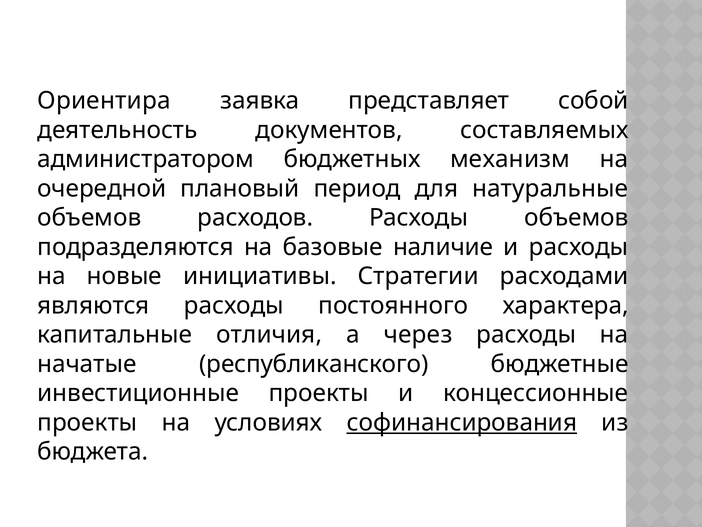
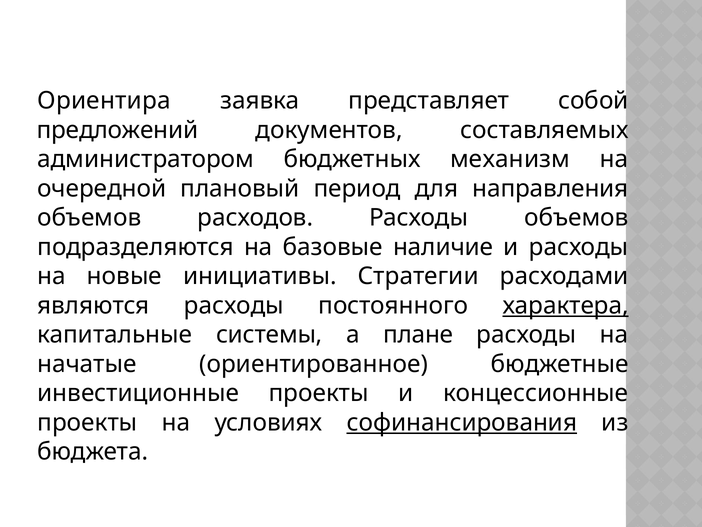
деятельность: деятельность -> предложений (118, 130)
натуральные: натуральные -> направления (550, 188)
характера underline: none -> present (566, 305)
отличия: отличия -> системы (269, 335)
через: через -> плане (418, 335)
республиканского: республиканского -> ориентированное (314, 364)
